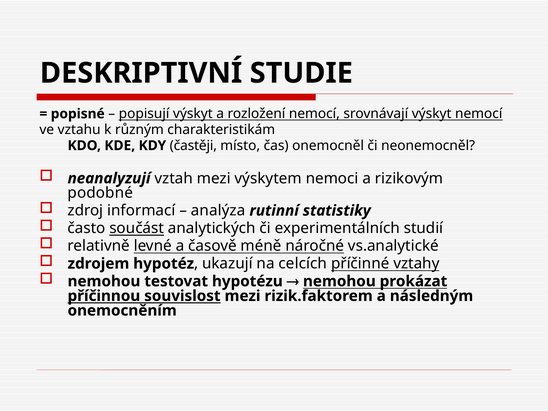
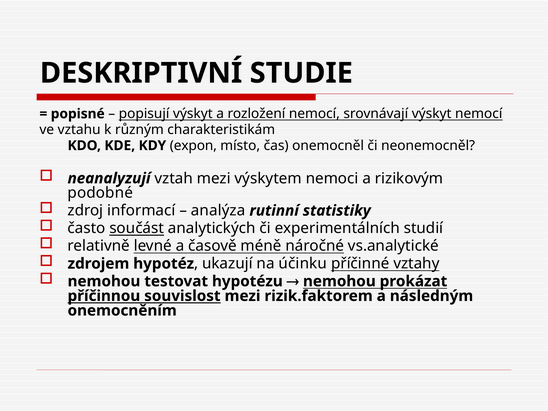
častěji: častěji -> expon (193, 146)
celcích: celcích -> účinku (303, 264)
